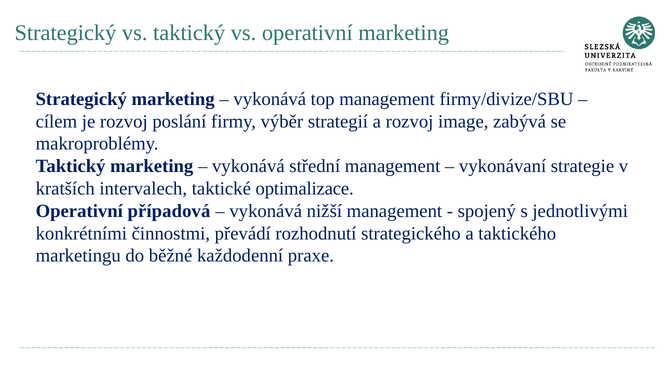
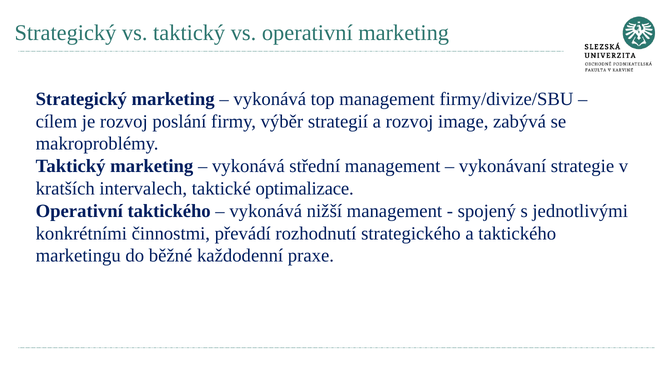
Operativní případová: případová -> taktického (169, 211)
